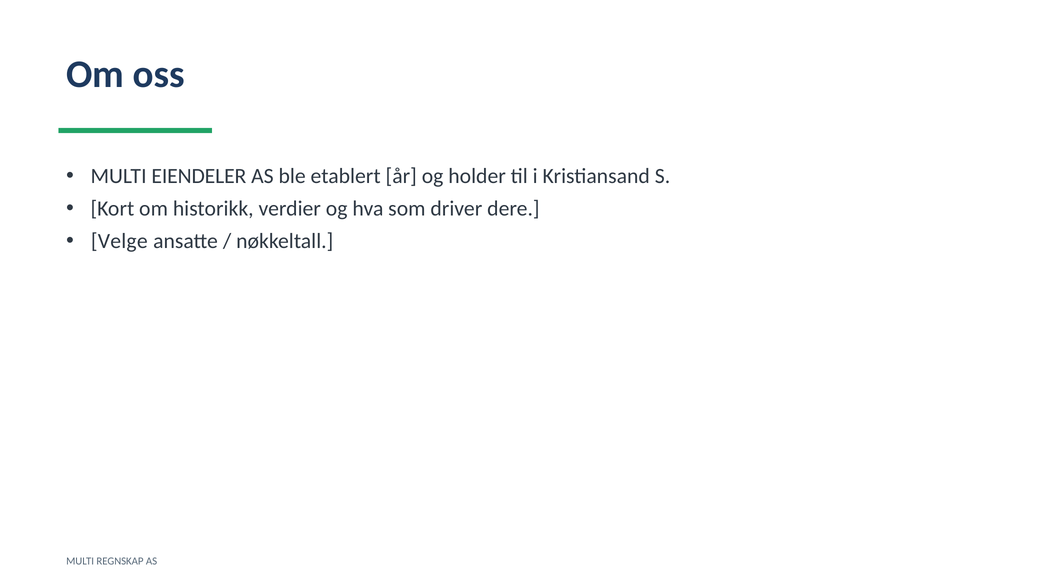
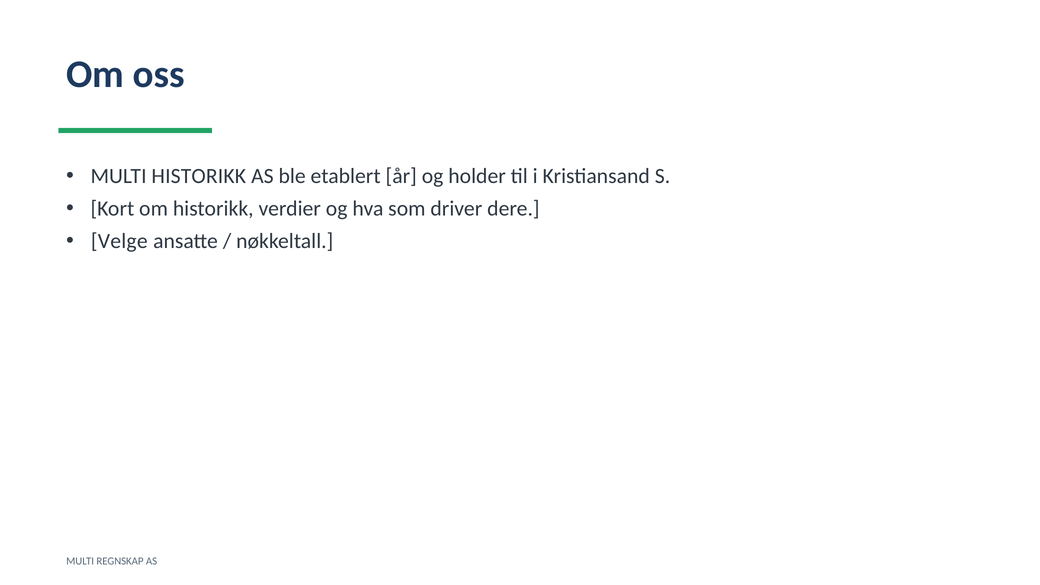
MULTI EIENDELER: EIENDELER -> HISTORIKK (199, 176)
